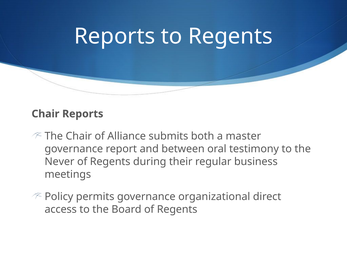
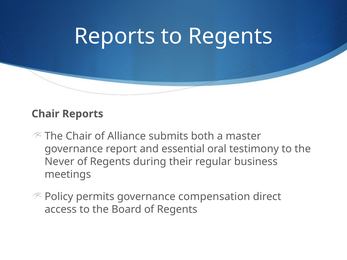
between: between -> essential (183, 149)
organizational: organizational -> compensation (214, 197)
